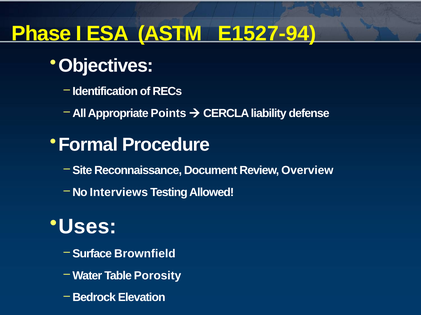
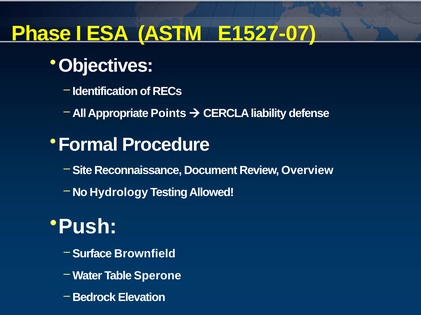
E1527-94: E1527-94 -> E1527-07 (267, 34)
Interviews: Interviews -> Hydrology (119, 193)
Uses: Uses -> Push (88, 227)
Porosity: Porosity -> Sperone (158, 276)
